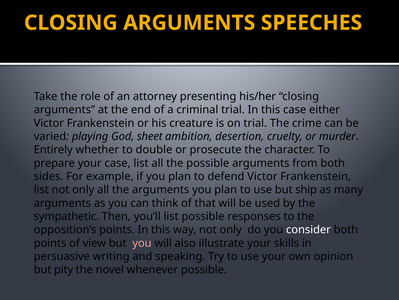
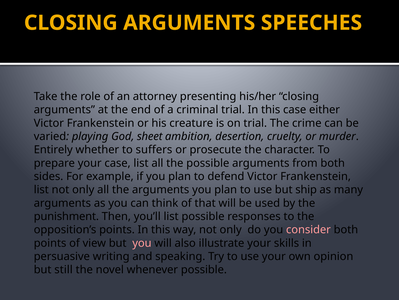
double: double -> suffers (154, 149)
sympathetic: sympathetic -> punishment (66, 216)
consider colour: white -> pink (308, 229)
pity: pity -> still (64, 269)
